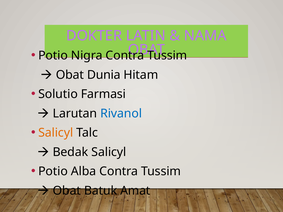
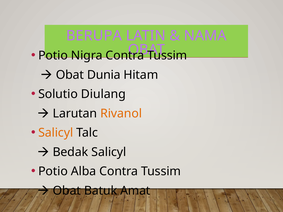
DOKTER: DOKTER -> BERUPA (94, 36)
Farmasi: Farmasi -> Diulang (103, 94)
Rivanol colour: blue -> orange (121, 114)
